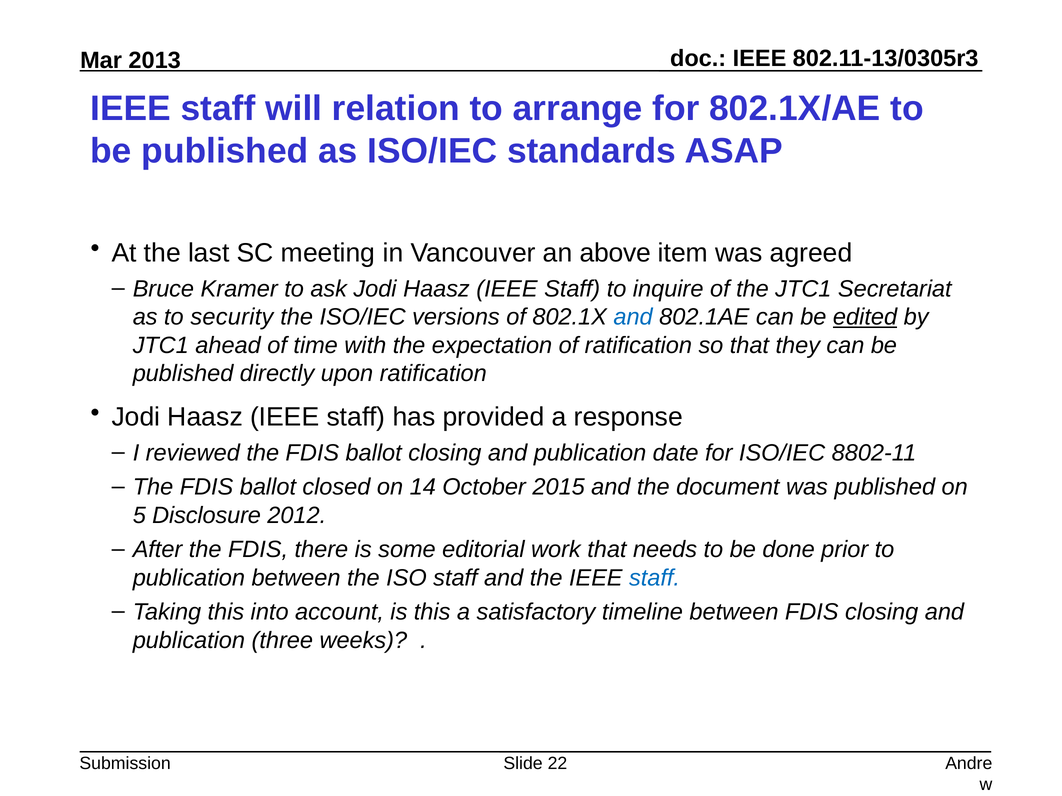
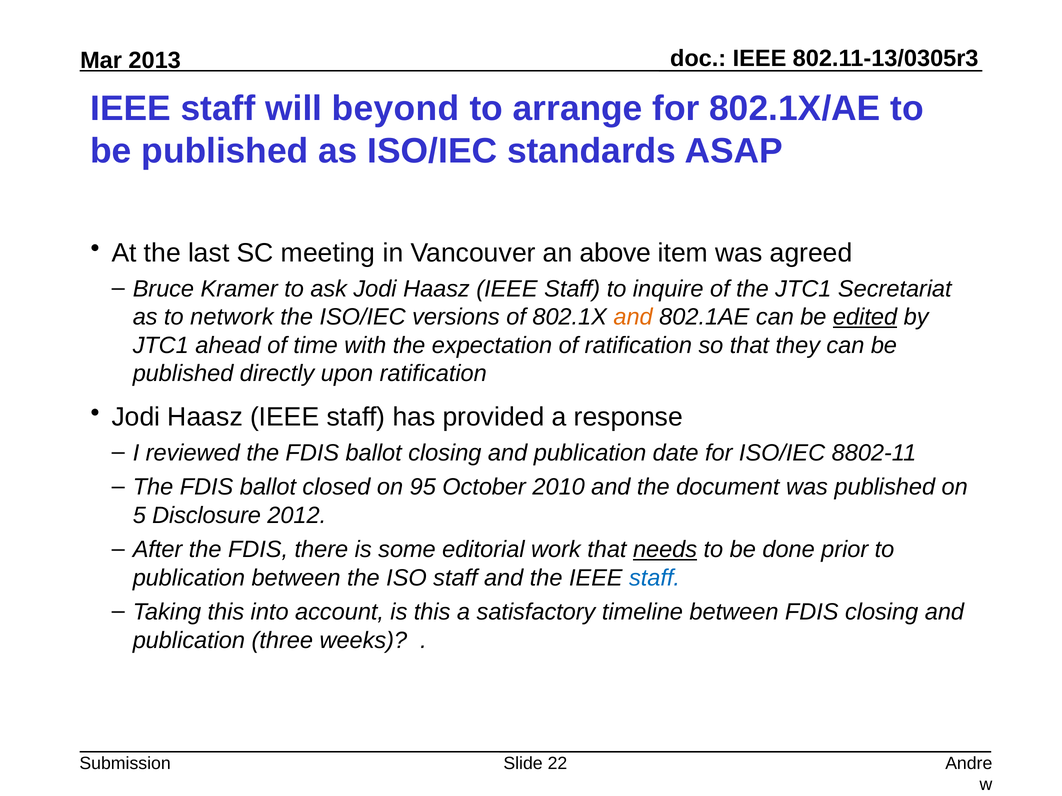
relation: relation -> beyond (396, 109)
security: security -> network (232, 317)
and colour: blue -> orange (633, 317)
14: 14 -> 95 (423, 487)
2015: 2015 -> 2010 (559, 487)
needs underline: none -> present (665, 550)
